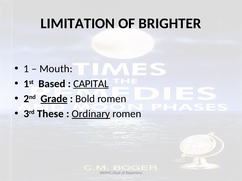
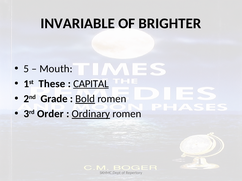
LIMITATION: LIMITATION -> INVARIABLE (78, 23)
1: 1 -> 5 (26, 69)
Based: Based -> These (52, 84)
Grade underline: present -> none (54, 99)
Bold underline: none -> present (85, 99)
These: These -> Order (50, 114)
